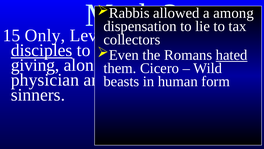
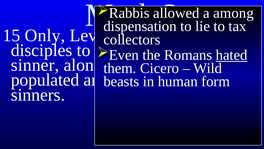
disciples underline: present -> none (42, 50)
giving: giving -> sinner (35, 65)
physician: physician -> populated (45, 80)
